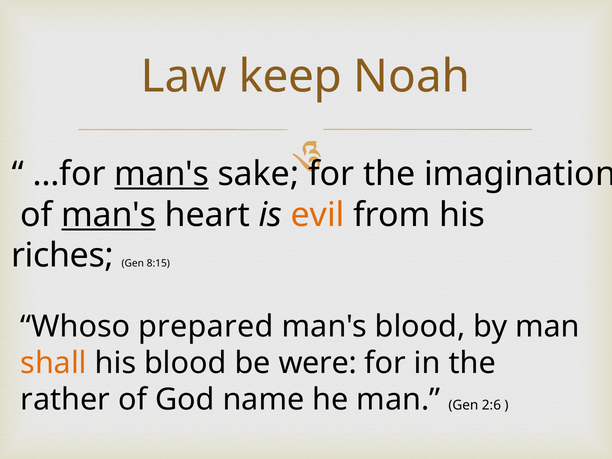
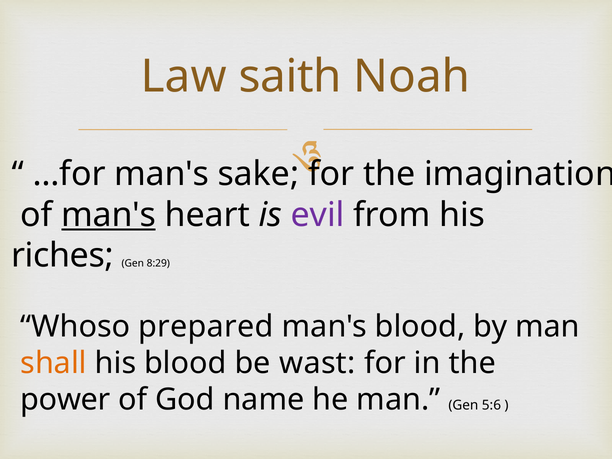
keep: keep -> saith (290, 77)
man's underline: present -> none (162, 174)
evil colour: orange -> purple (318, 215)
8:15: 8:15 -> 8:29 (158, 263)
were: were -> wast (317, 363)
rather: rather -> power (65, 400)
2:6: 2:6 -> 5:6 (491, 406)
